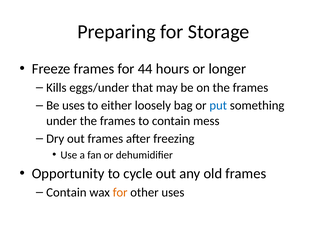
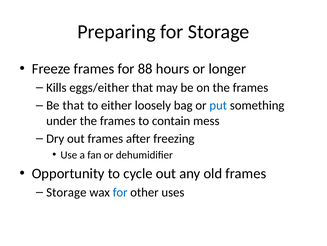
44: 44 -> 88 (145, 69)
eggs/under: eggs/under -> eggs/either (99, 87)
Be uses: uses -> that (73, 105)
Contain: Contain -> Storage (66, 192)
for colour: orange -> blue (120, 192)
